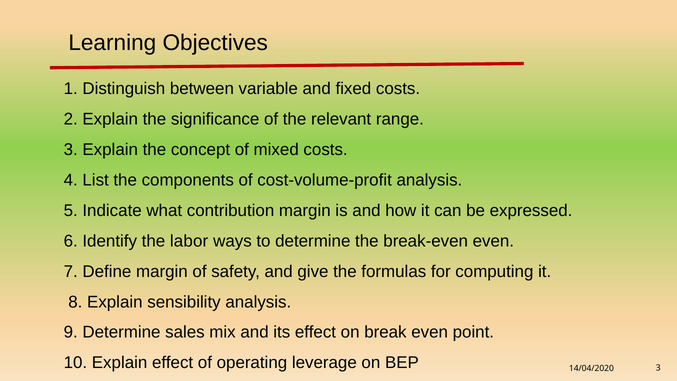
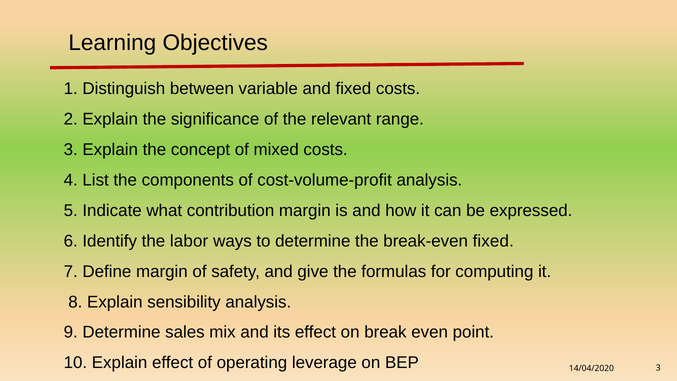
break-even even: even -> ﬁxed (493, 241)
